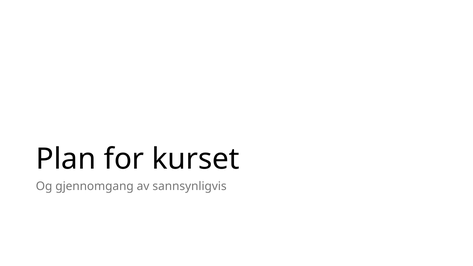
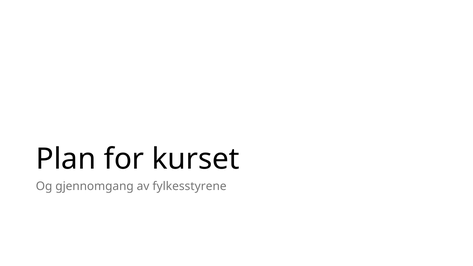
sannsynligvis: sannsynligvis -> fylkesstyrene (190, 186)
